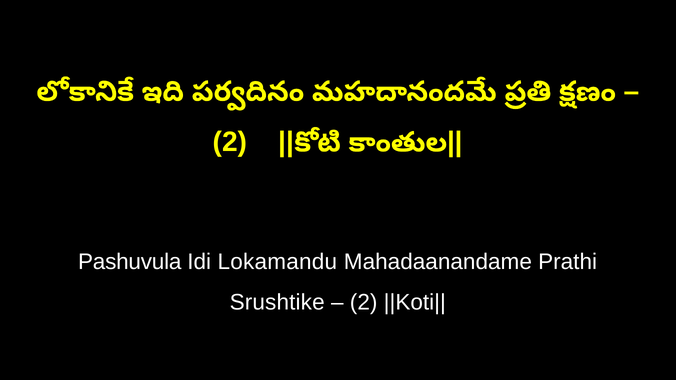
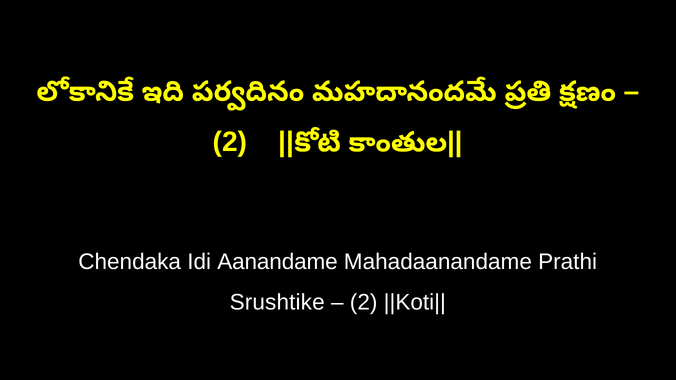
Pashuvula: Pashuvula -> Chendaka (130, 262)
Lokamandu: Lokamandu -> Aanandame (278, 262)
